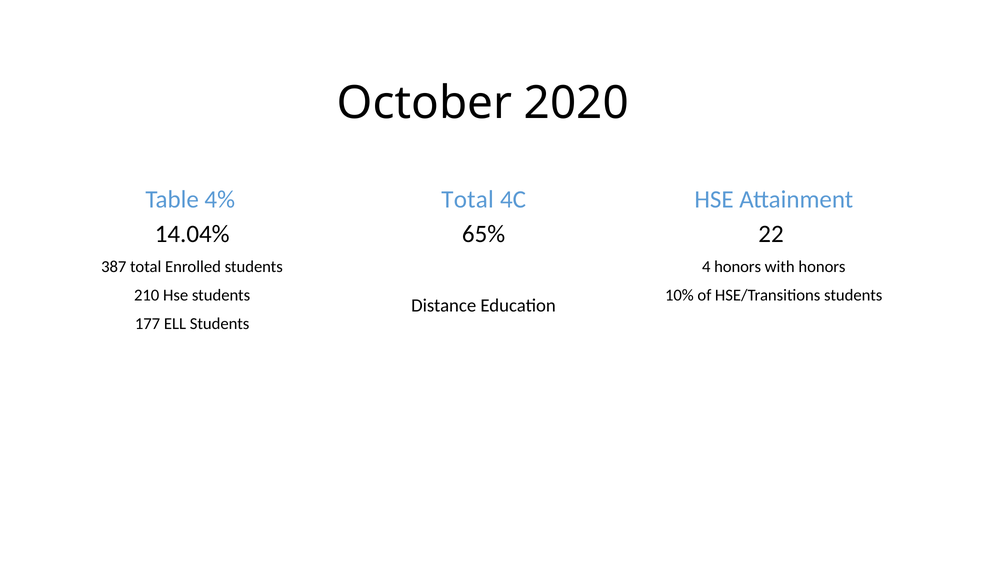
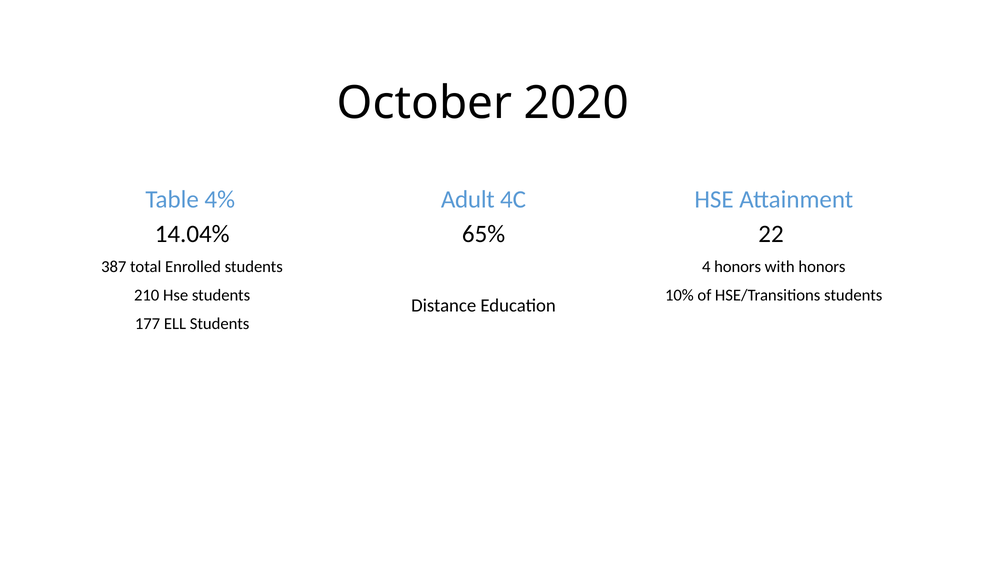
Total: Total -> Adult (468, 199)
